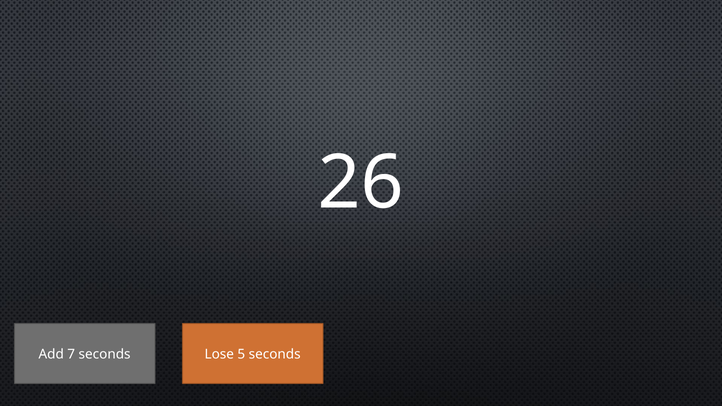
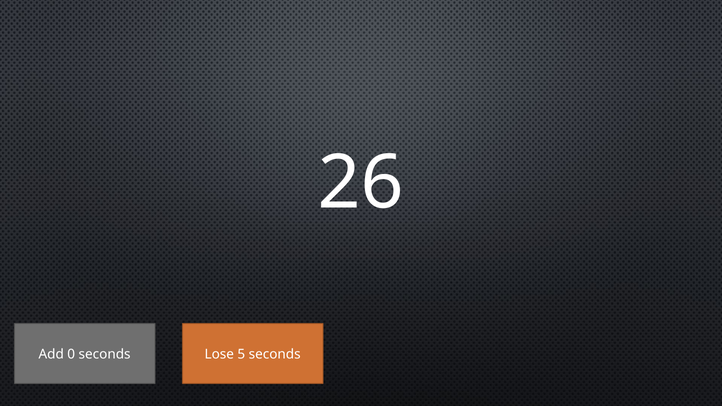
7: 7 -> 0 (71, 355)
